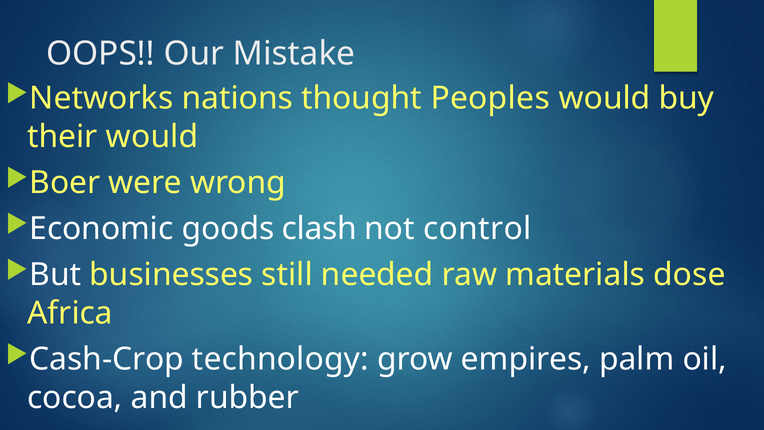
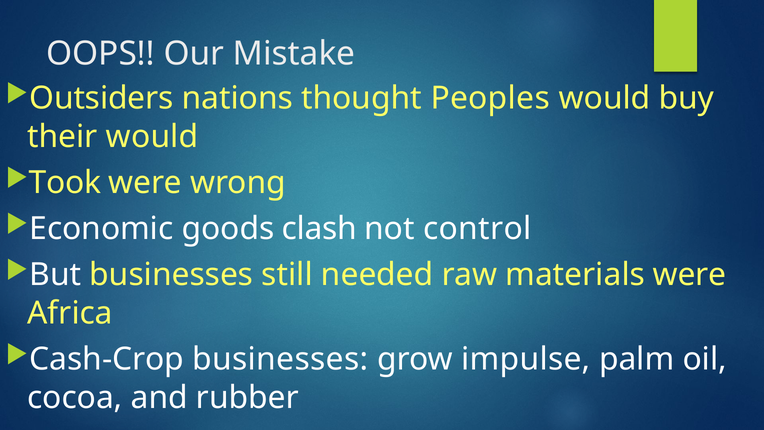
Networks: Networks -> Outsiders (101, 98)
Boer: Boer -> Took (65, 183)
materials dose: dose -> were (690, 275)
Cash-Crop technology: technology -> businesses (280, 359)
empires: empires -> impulse (526, 359)
